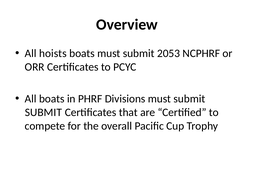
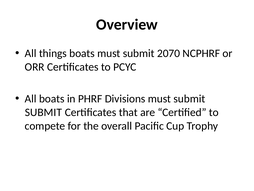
hoists: hoists -> things (53, 53)
2053: 2053 -> 2070 (169, 53)
